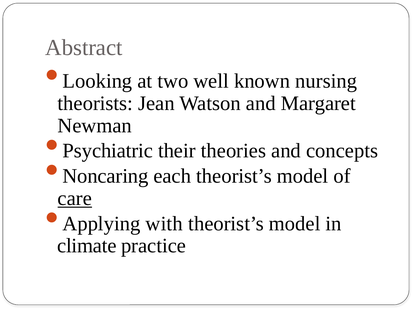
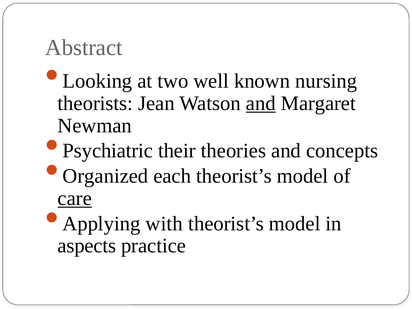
and underline: none -> present (261, 103)
Noncaring: Noncaring -> Organized (105, 176)
climate: climate -> aspects (87, 246)
